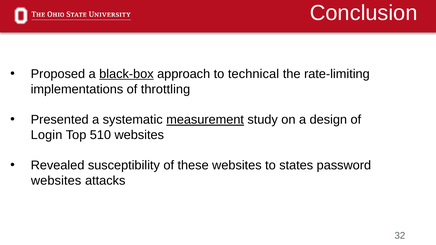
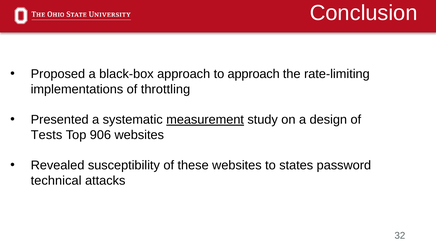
black-box underline: present -> none (126, 74)
to technical: technical -> approach (254, 74)
Login: Login -> Tests (47, 135)
510: 510 -> 906 (100, 135)
websites: websites -> technical (56, 181)
